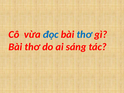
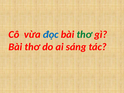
thơ colour: blue -> green (84, 34)
